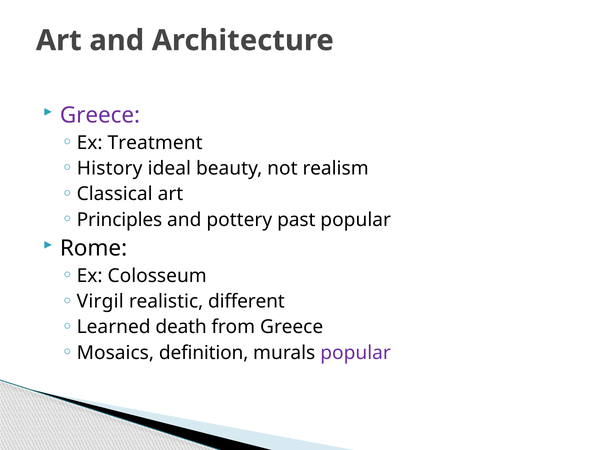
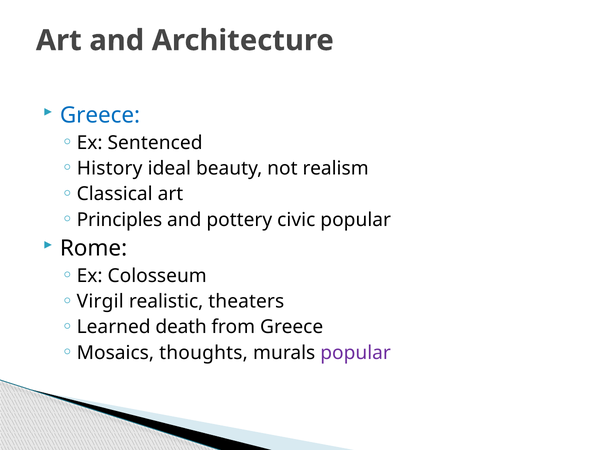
Greece colour: purple -> blue (100, 115)
Treatment: Treatment -> Sentenced (155, 143)
past: past -> civic (296, 220)
different: different -> theaters (246, 301)
definition: definition -> thoughts (203, 353)
